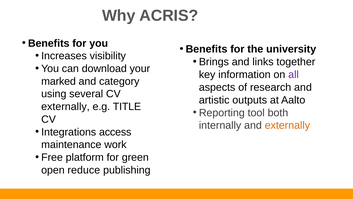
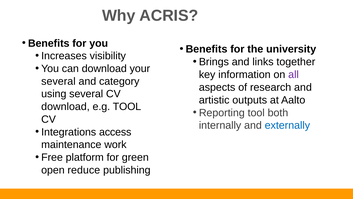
marked: marked -> several (58, 81)
externally: externally -> download (65, 106)
e.g TITLE: TITLE -> TOOL (127, 106)
externally colour: orange -> blue (287, 125)
